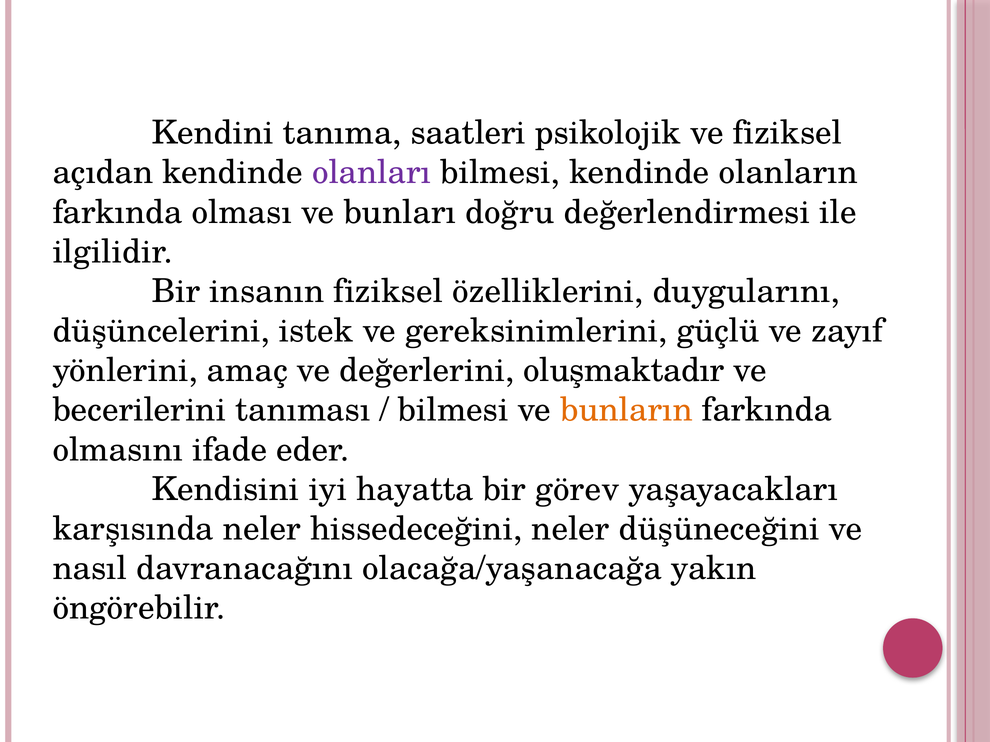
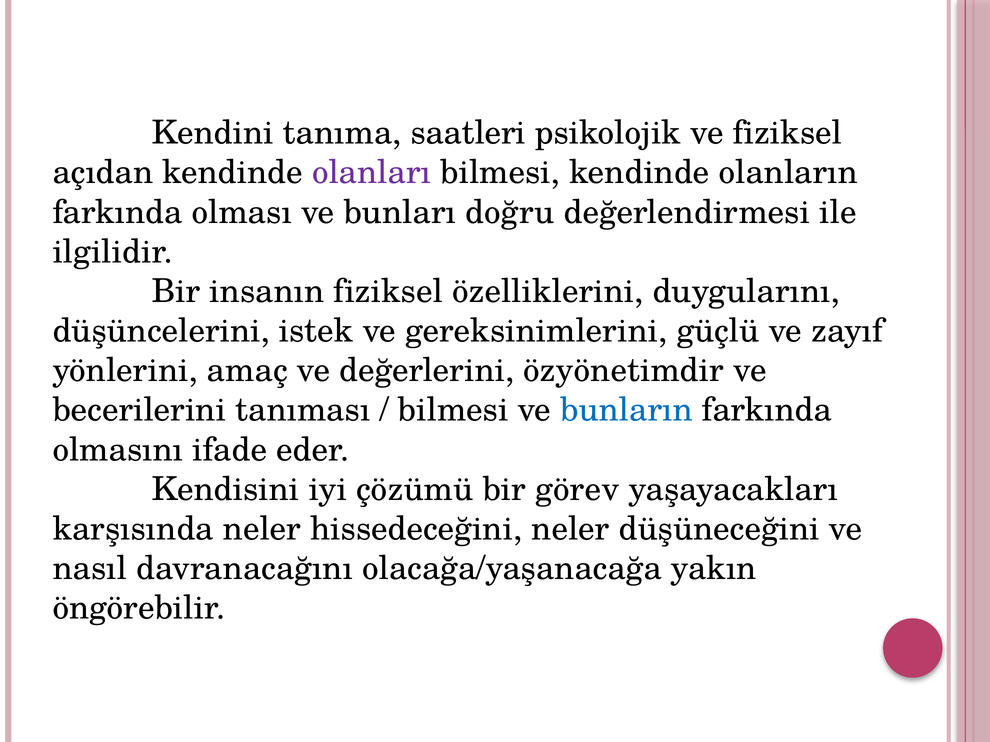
oluşmaktadır: oluşmaktadır -> özyönetimdir (624, 371)
bunların colour: orange -> blue (626, 410)
hayatta: hayatta -> çözümü (415, 490)
